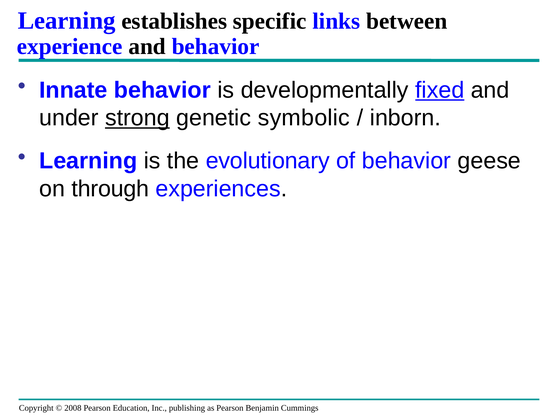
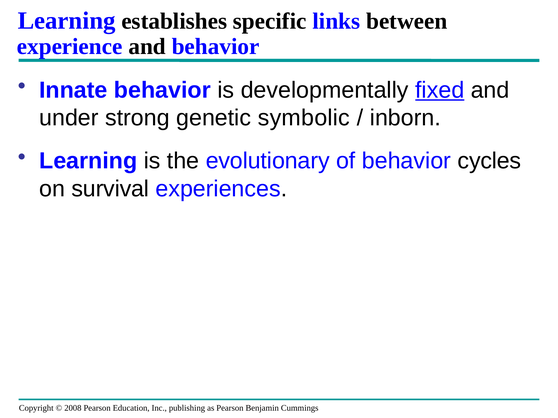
strong underline: present -> none (137, 118)
geese: geese -> cycles (489, 161)
through: through -> survival (110, 189)
